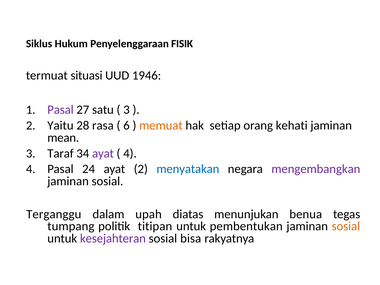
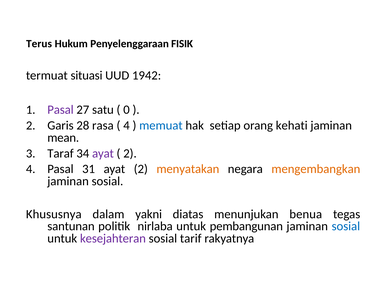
Siklus: Siklus -> Terus (39, 44)
1946: 1946 -> 1942 (147, 75)
3: 3 -> 0 (126, 110)
Yaitu: Yaitu -> Garis (60, 125)
6: 6 -> 4 (126, 125)
memuat colour: orange -> blue (161, 125)
4: 4 -> 2 (130, 153)
24: 24 -> 31 (89, 169)
menyatakan colour: blue -> orange (188, 169)
mengembangkan colour: purple -> orange (316, 169)
Terganggu: Terganggu -> Khususnya (54, 214)
upah: upah -> yakni (149, 214)
tumpang: tumpang -> santunan (71, 226)
titipan: titipan -> nirlaba (155, 226)
pembentukan: pembentukan -> pembangunan (246, 226)
sosial colour: orange -> blue (346, 226)
bisa: bisa -> tarif (191, 238)
